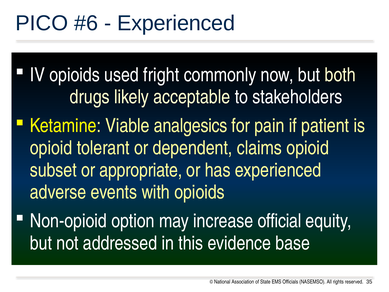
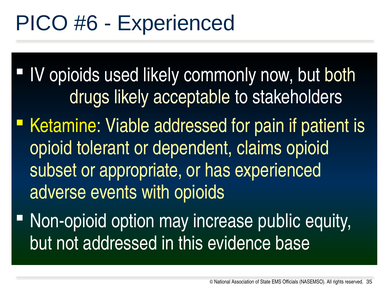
used fright: fright -> likely (161, 75)
Viable analgesics: analgesics -> addressed (191, 126)
official: official -> public (279, 221)
